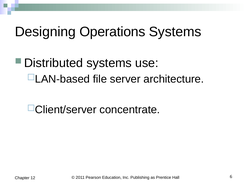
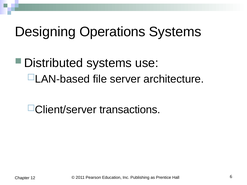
concentrate: concentrate -> transactions (130, 110)
